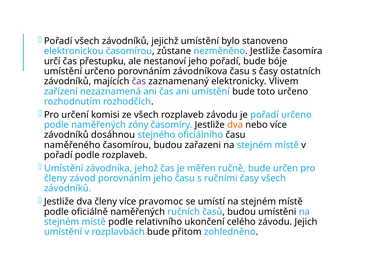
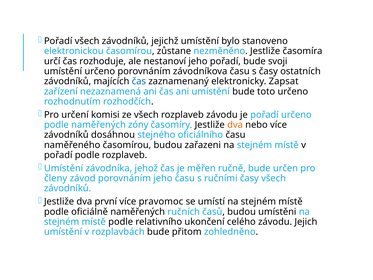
přestupku: přestupku -> rozhoduje (103, 61)
bóje: bóje -> svoji (278, 61)
čas colour: purple -> blue (139, 81)
Vlivem: Vlivem -> Zapsat (284, 81)
dva členy: členy -> první (106, 201)
